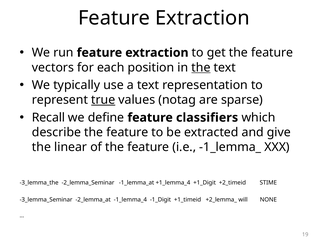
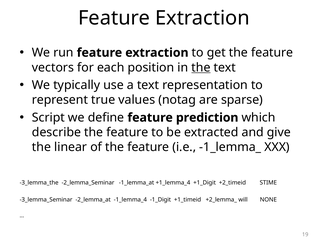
true underline: present -> none (103, 100)
Recall: Recall -> Script (48, 118)
classifiers: classifiers -> prediction (207, 118)
